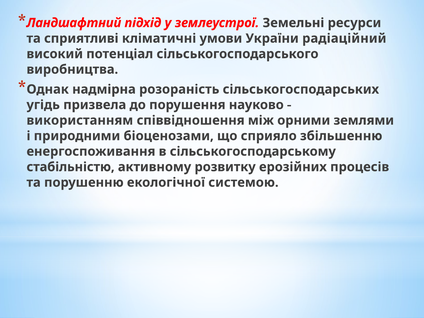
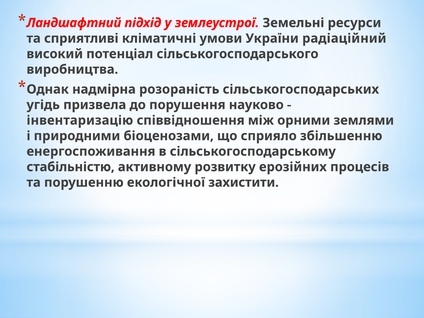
використанням: використанням -> інвентаризацію (80, 120)
системою: системою -> захистити (244, 182)
